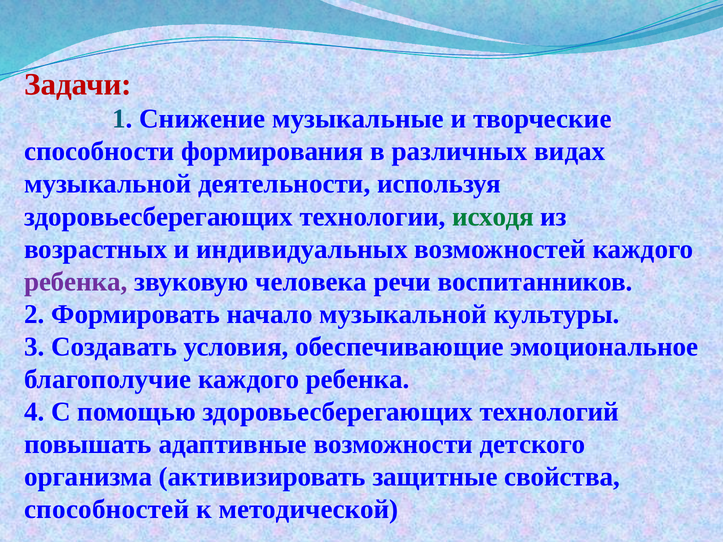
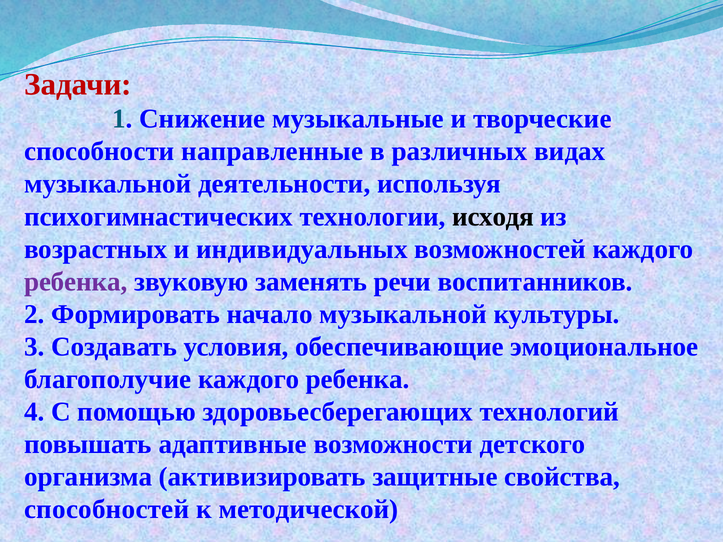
формирования: формирования -> направленные (272, 152)
здоровьесберегающих: здоровьесберегающих -> психогимнастических (159, 217)
исходя colour: green -> black (493, 217)
человека: человека -> заменять (311, 282)
